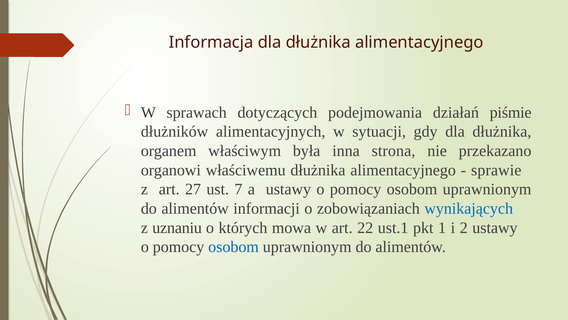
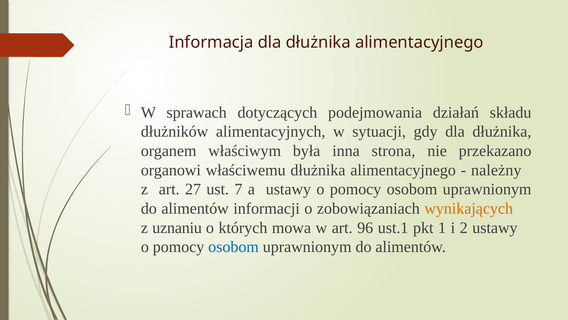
piśmie: piśmie -> składu (511, 112)
sprawie: sprawie -> należny (496, 170)
wynikających colour: blue -> orange (469, 208)
22: 22 -> 96 (365, 227)
